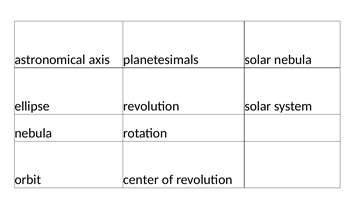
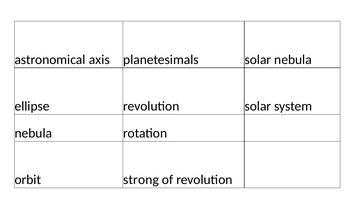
center: center -> strong (141, 180)
